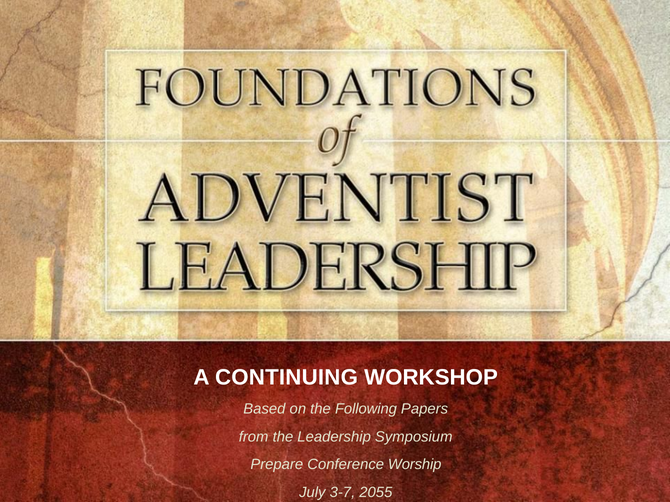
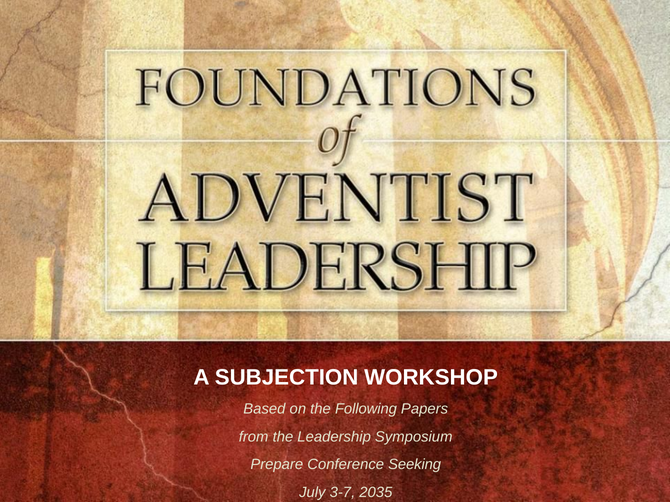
CONTINUING: CONTINUING -> SUBJECTION (287, 378)
Worship: Worship -> Seeking (415, 465)
2055: 2055 -> 2035 (376, 493)
